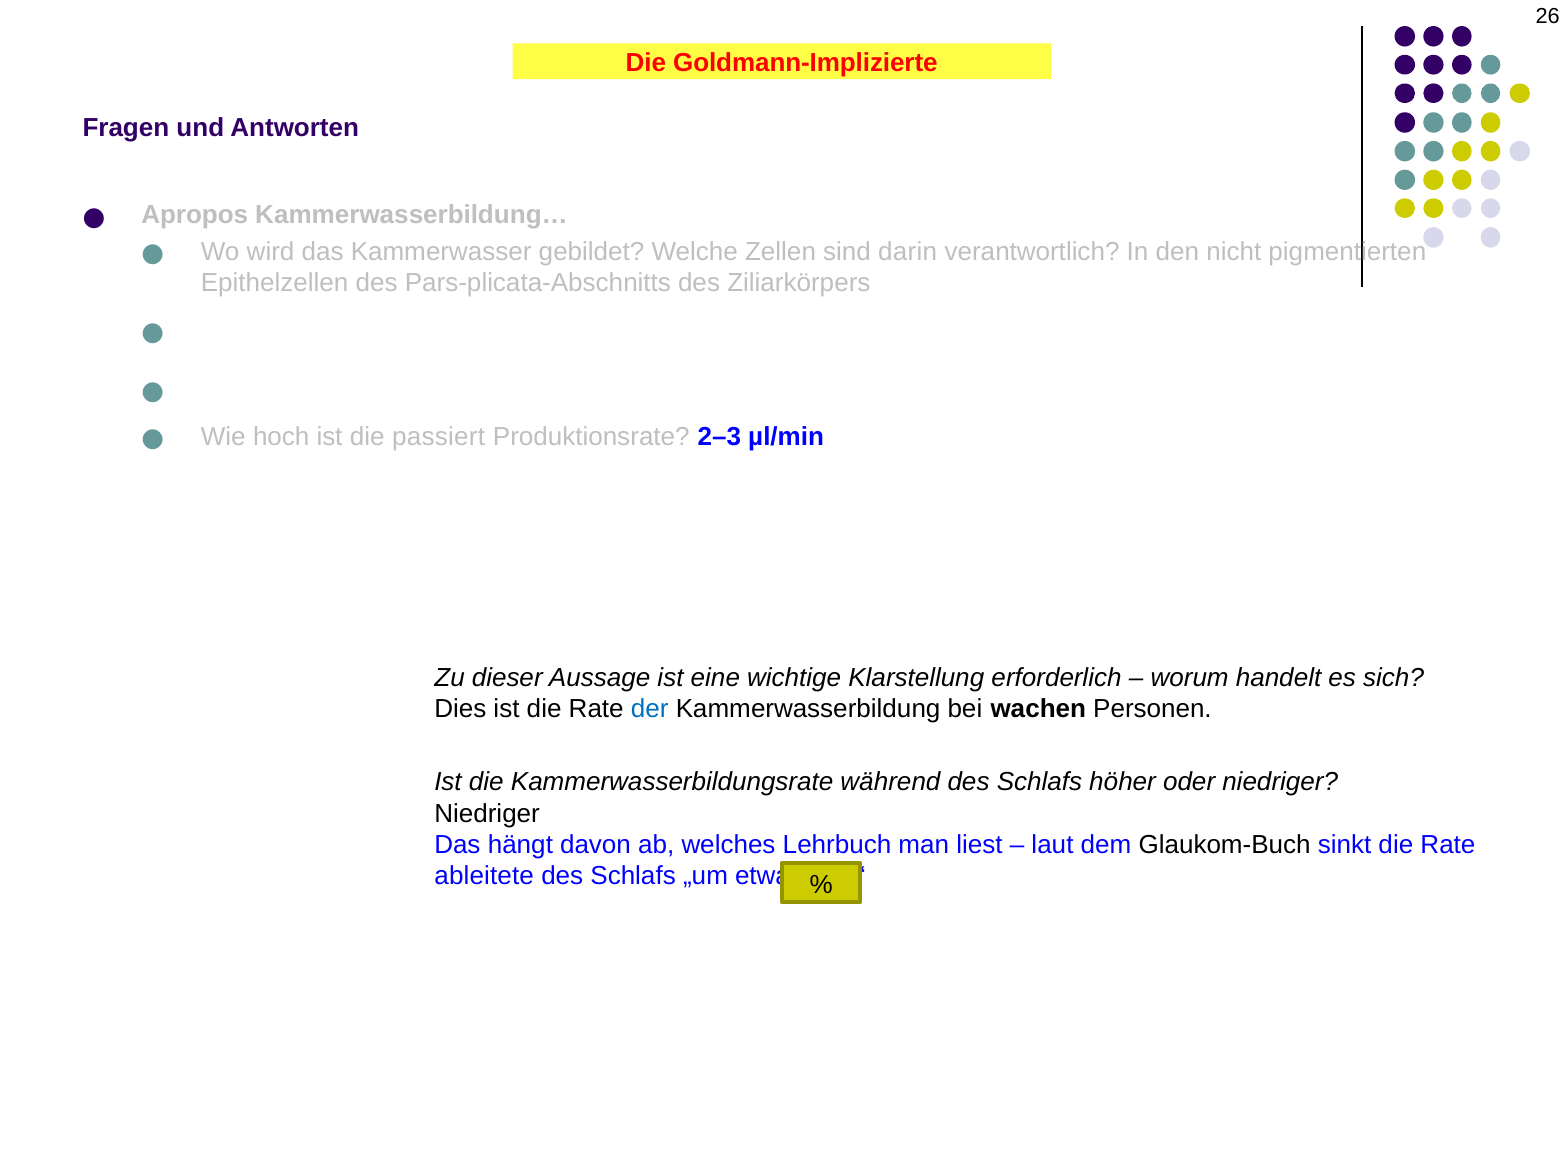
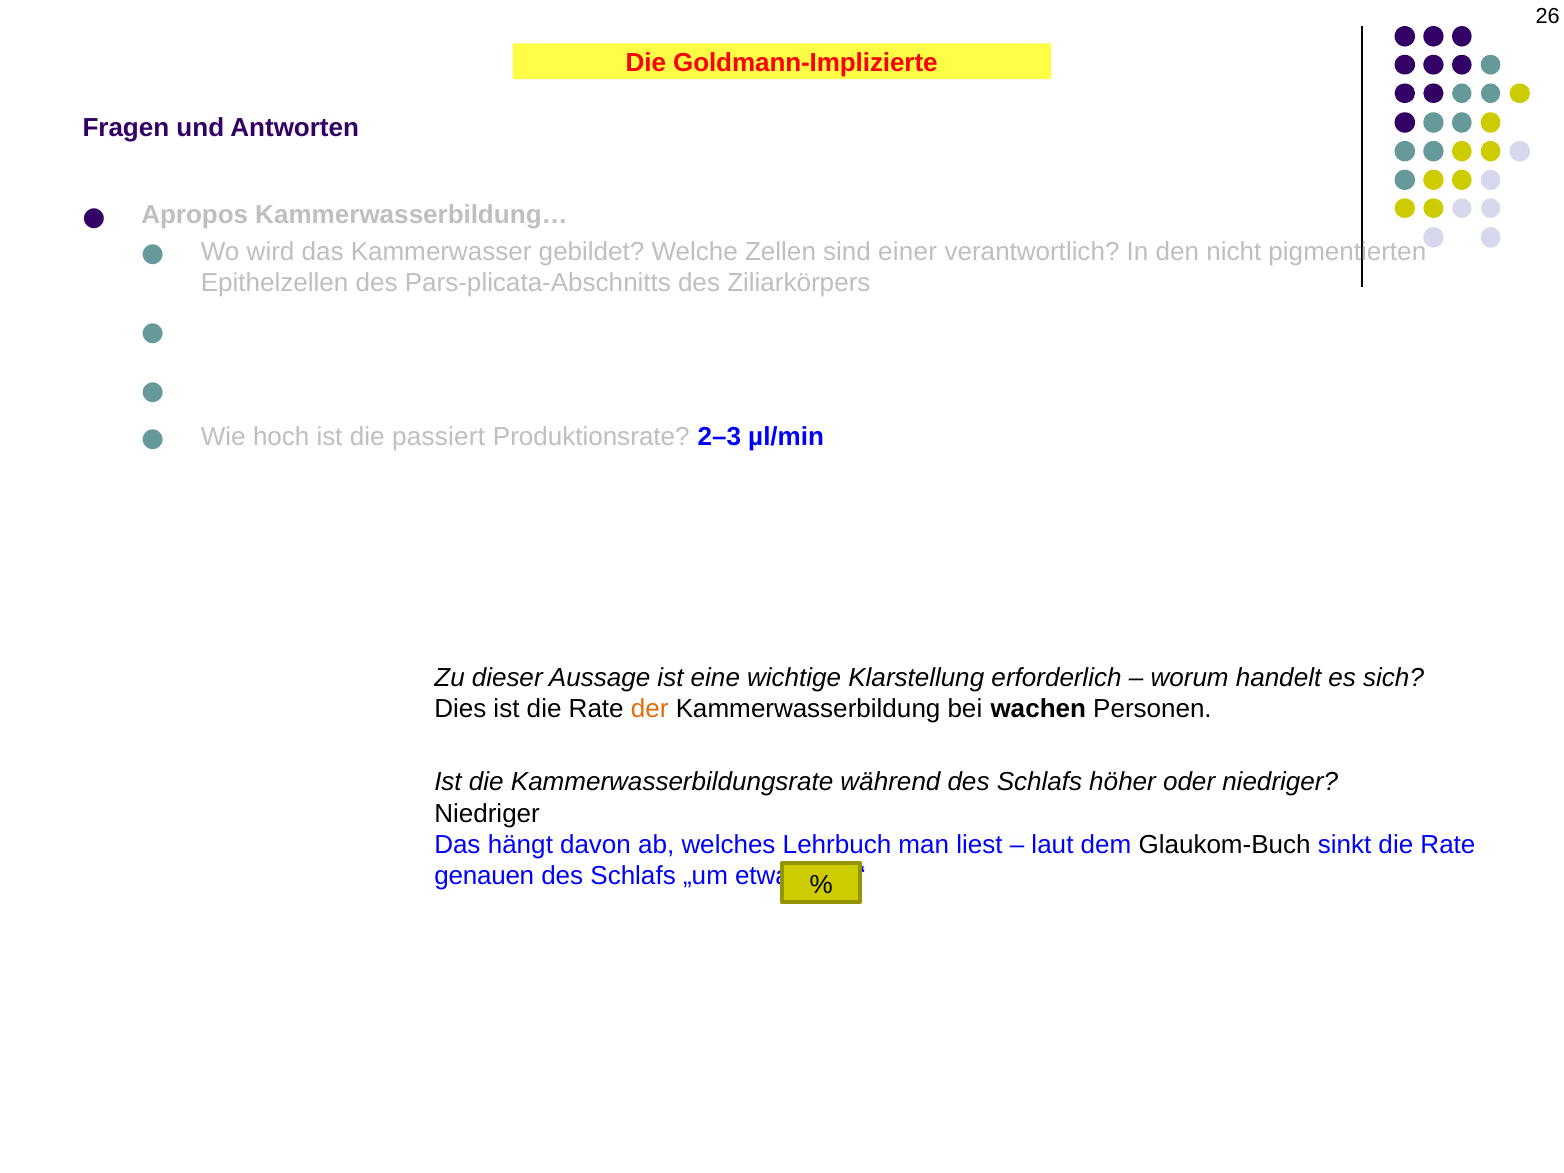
darin: darin -> einer (908, 252)
der colour: blue -> orange (650, 709)
ableitete: ableitete -> genauen (484, 876)
